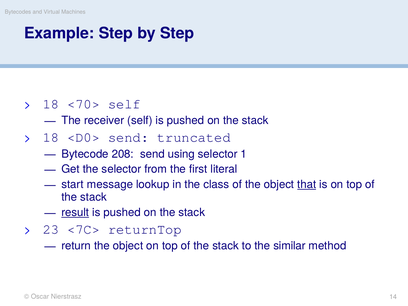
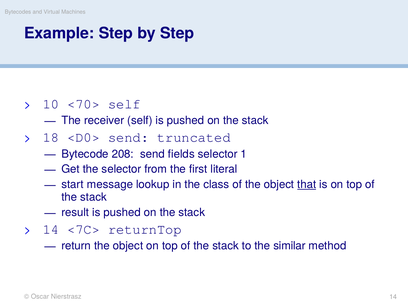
18: 18 -> 10 (51, 104)
using: using -> fields (181, 154)
result underline: present -> none (75, 212)
23: 23 -> 14 (51, 229)
